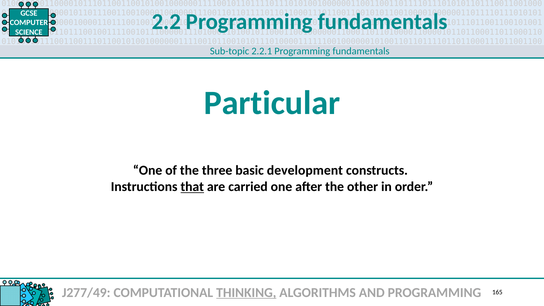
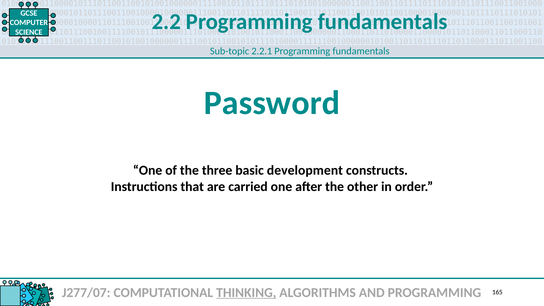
Particular: Particular -> Password (272, 103)
that underline: present -> none (192, 187)
J277/49: J277/49 -> J277/07 (86, 293)
